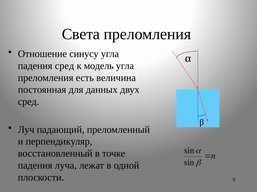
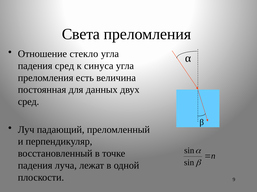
синусу: синусу -> стекло (84, 54)
модель: модель -> синуса (99, 66)
